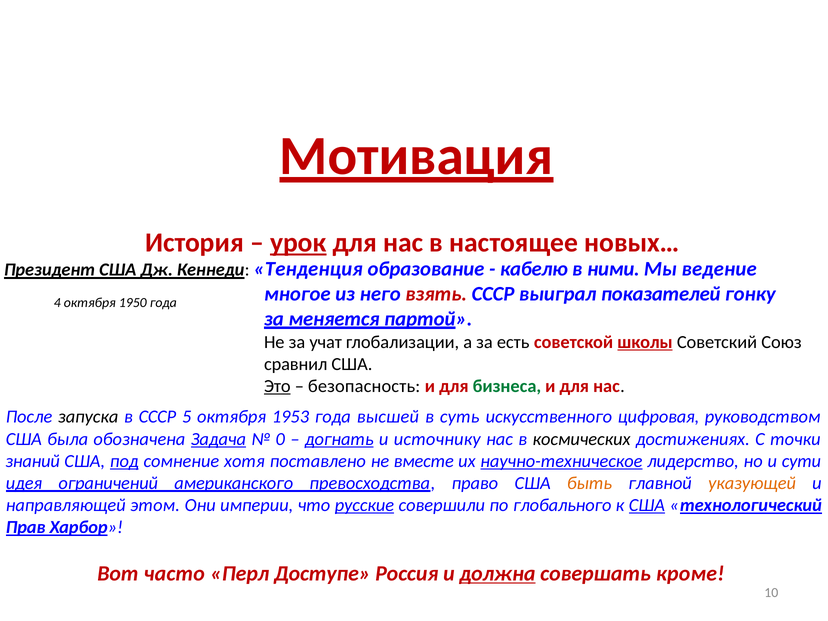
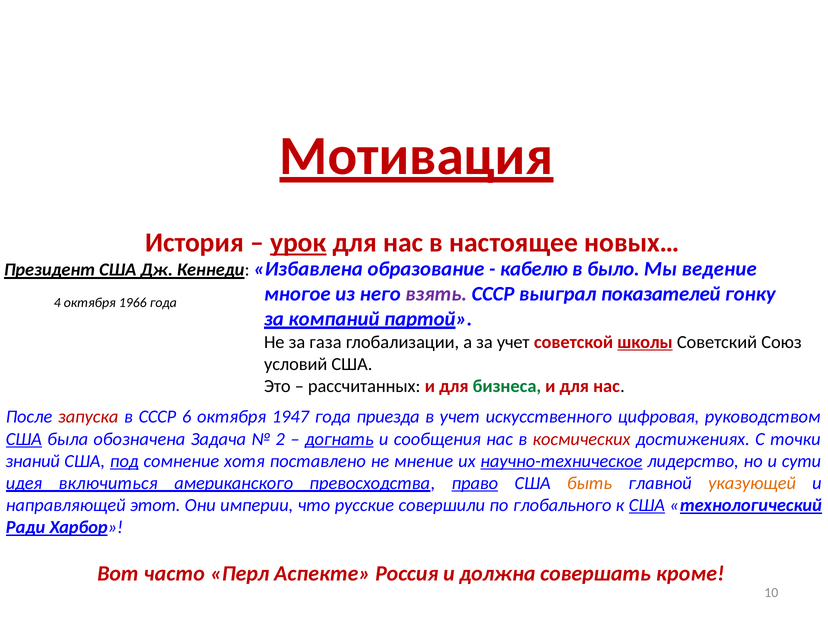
Тенденция: Тенденция -> Избавлена (308, 269)
ними: ними -> было (613, 269)
взять colour: red -> purple (436, 294)
1950: 1950 -> 1966 (133, 303)
меняется: меняется -> компаний (334, 319)
учат: учат -> газа (326, 342)
за есть: есть -> учет (513, 342)
сравнил: сравнил -> условий (296, 364)
Это underline: present -> none (277, 386)
безопасность: безопасность -> рассчитанных (364, 386)
запуска colour: black -> red (88, 417)
5: 5 -> 6 (187, 417)
1953: 1953 -> 1947 (290, 417)
высшей: высшей -> приезда (388, 417)
в суть: суть -> учет (460, 417)
США underline: none -> present (24, 439)
Задача underline: present -> none (218, 439)
0: 0 -> 2 (280, 439)
источнику: источнику -> сообщения (437, 439)
космических colour: black -> red (582, 439)
вместе: вместе -> мнение (424, 461)
ограничений: ограничений -> включиться (108, 483)
право underline: none -> present (475, 483)
этом: этом -> этот (155, 505)
русские underline: present -> none (364, 505)
Прав: Прав -> Ради (26, 527)
Доступе: Доступе -> Аспекте (322, 574)
должна underline: present -> none (497, 574)
